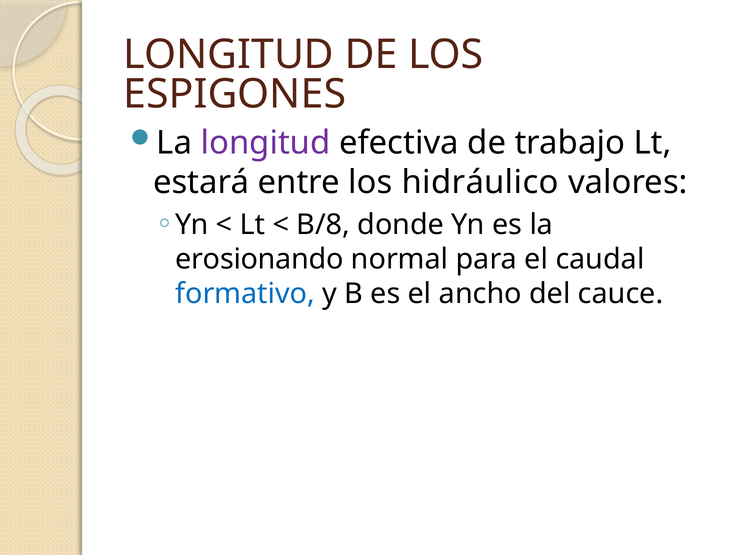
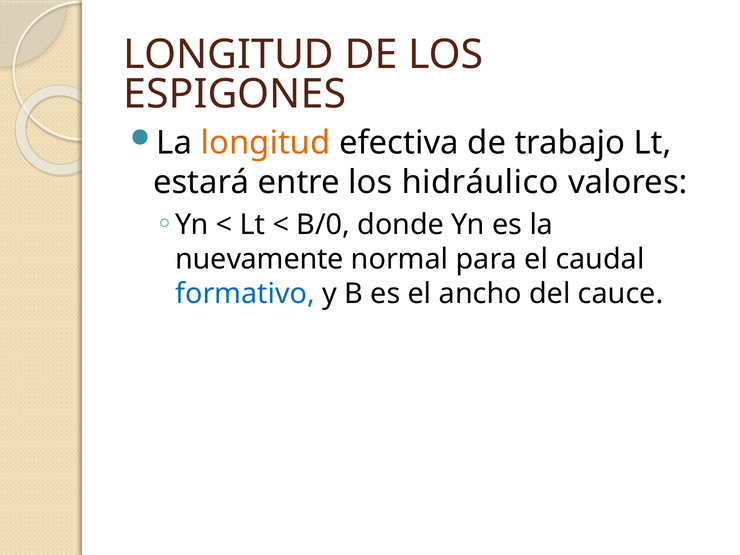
longitud colour: purple -> orange (266, 143)
B/8: B/8 -> B/0 (323, 225)
erosionando: erosionando -> nuevamente (259, 259)
